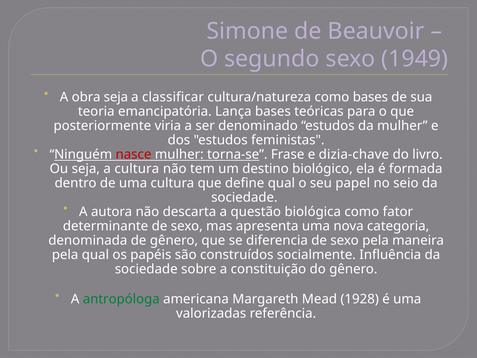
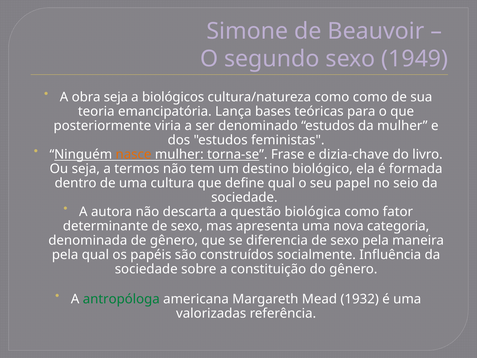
classificar: classificar -> biológicos (173, 97)
como bases: bases -> como (370, 97)
nasce colour: red -> orange (133, 154)
a cultura: cultura -> termos (137, 169)
1928: 1928 -> 1932 (360, 299)
